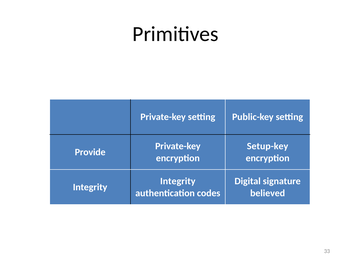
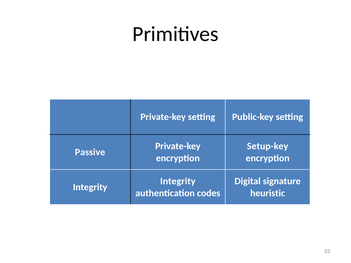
Provide: Provide -> Passive (90, 152)
believed: believed -> heuristic (268, 193)
